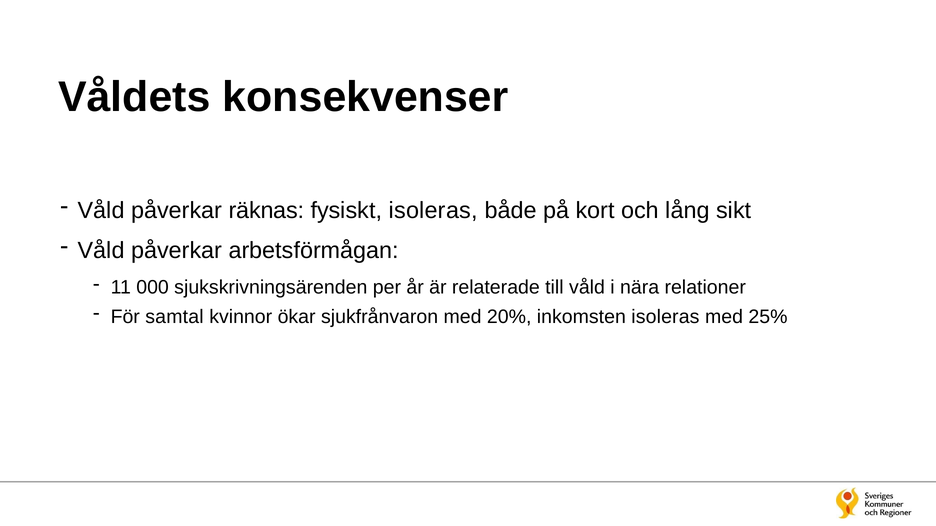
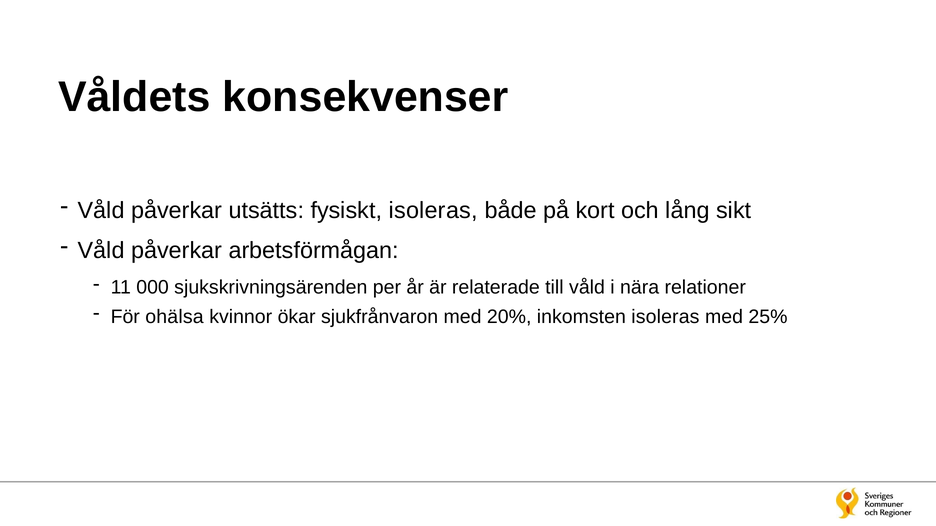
räknas: räknas -> utsätts (266, 211)
samtal: samtal -> ohälsa (174, 317)
